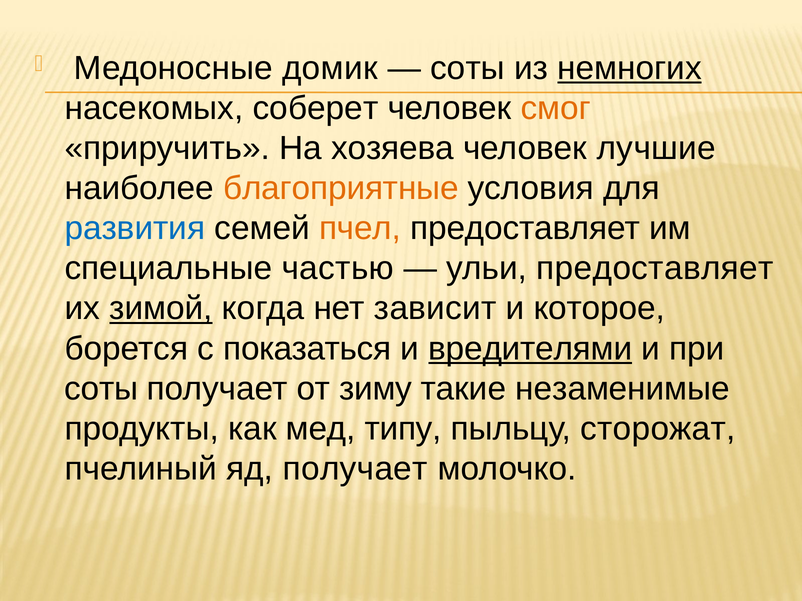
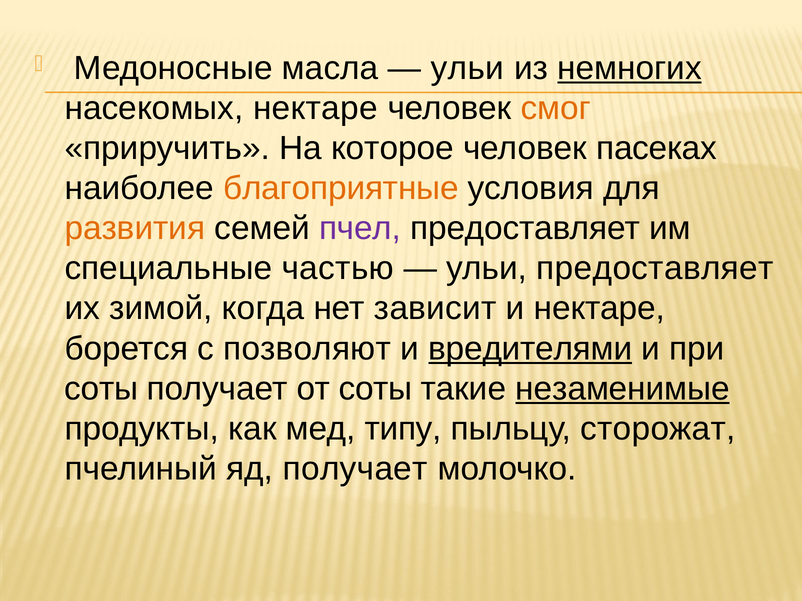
домик: домик -> масла (330, 68)
соты: соты -> ульи (467, 68)
насекомых соберет: соберет -> нектаре (315, 108)
хозяева: хозяева -> которое (393, 148)
лучшие: лучшие -> пасеках (657, 148)
развития colour: blue -> orange (135, 229)
пчел colour: orange -> purple (360, 229)
зимой underline: present -> none (161, 309)
и которое: которое -> нектаре (599, 309)
показаться: показаться -> позволяют (307, 349)
от зиму: зиму -> соты (376, 389)
незаменимые underline: none -> present (623, 389)
